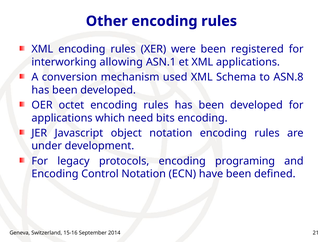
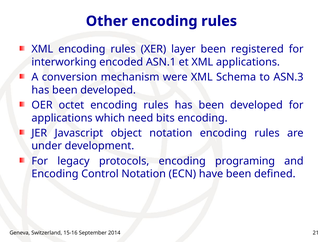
were: were -> layer (183, 49)
allowing: allowing -> encoded (121, 62)
used: used -> were (175, 77)
ASN.8: ASN.8 -> ASN.3 (288, 77)
